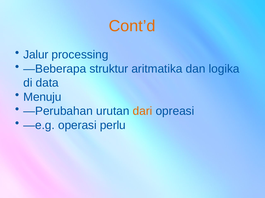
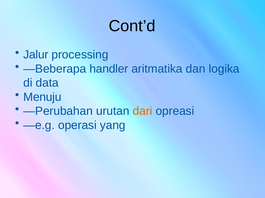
Cont’d colour: orange -> black (132, 26)
struktur: struktur -> handler (109, 69)
perlu: perlu -> yang (113, 126)
